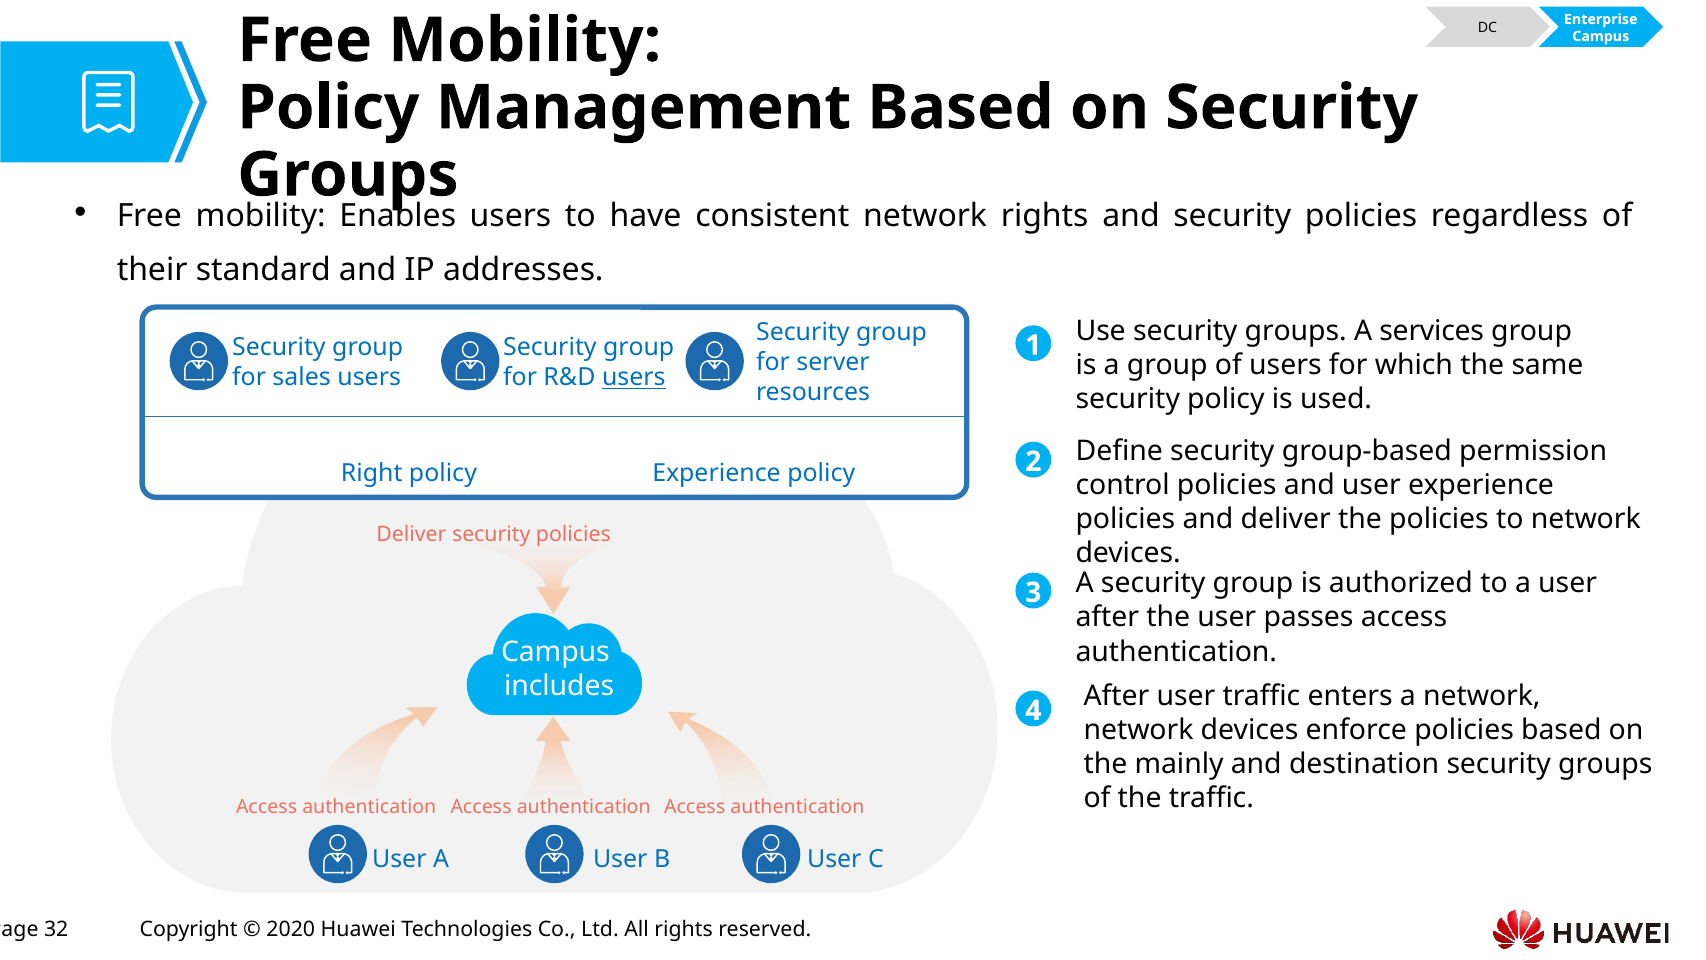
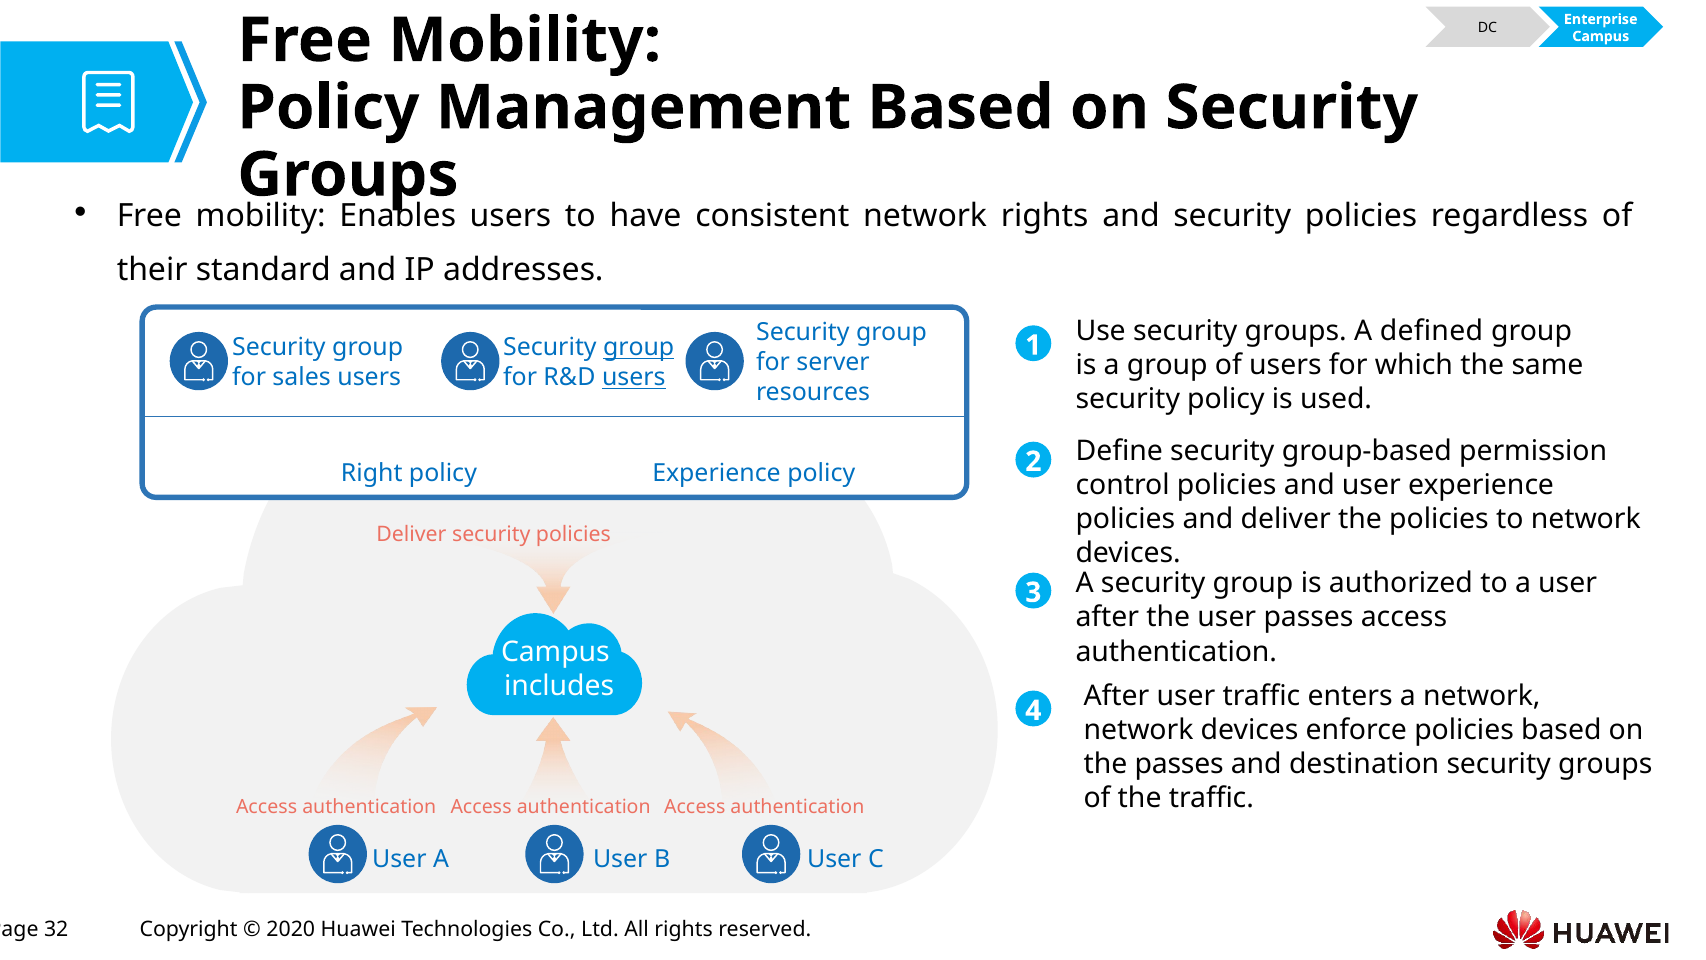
services: services -> defined (1431, 331)
group underline: none -> present (639, 348)
the mainly: mainly -> passes (1179, 764)
